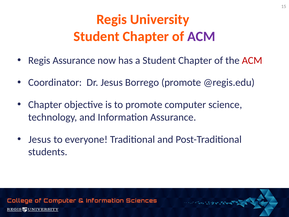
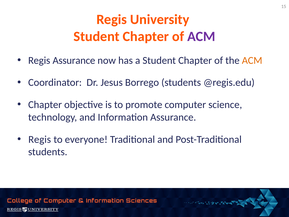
ACM colour: red -> orange (252, 60)
Borrego promote: promote -> students (181, 82)
Jesus: Jesus -> Regis (40, 139)
